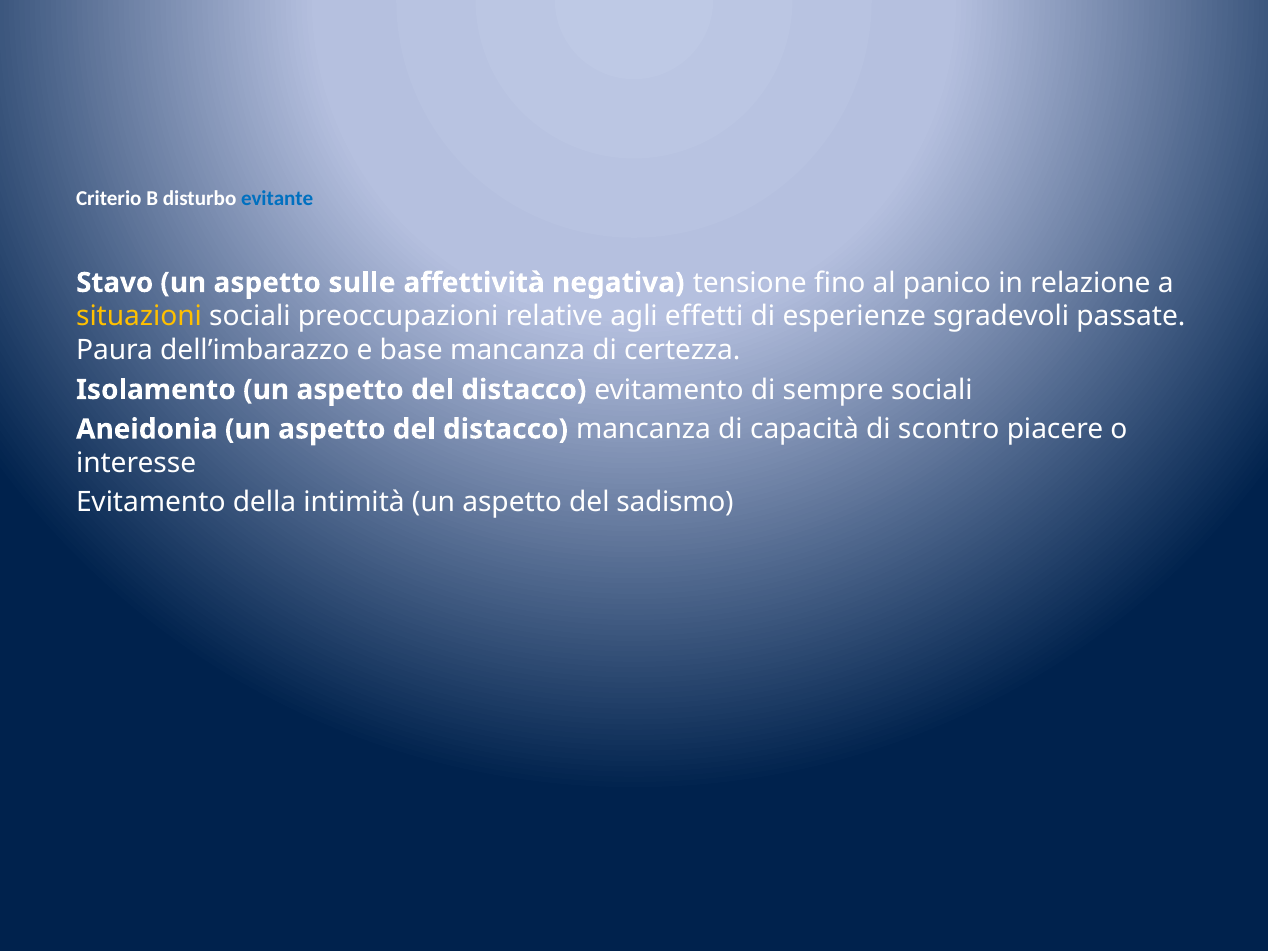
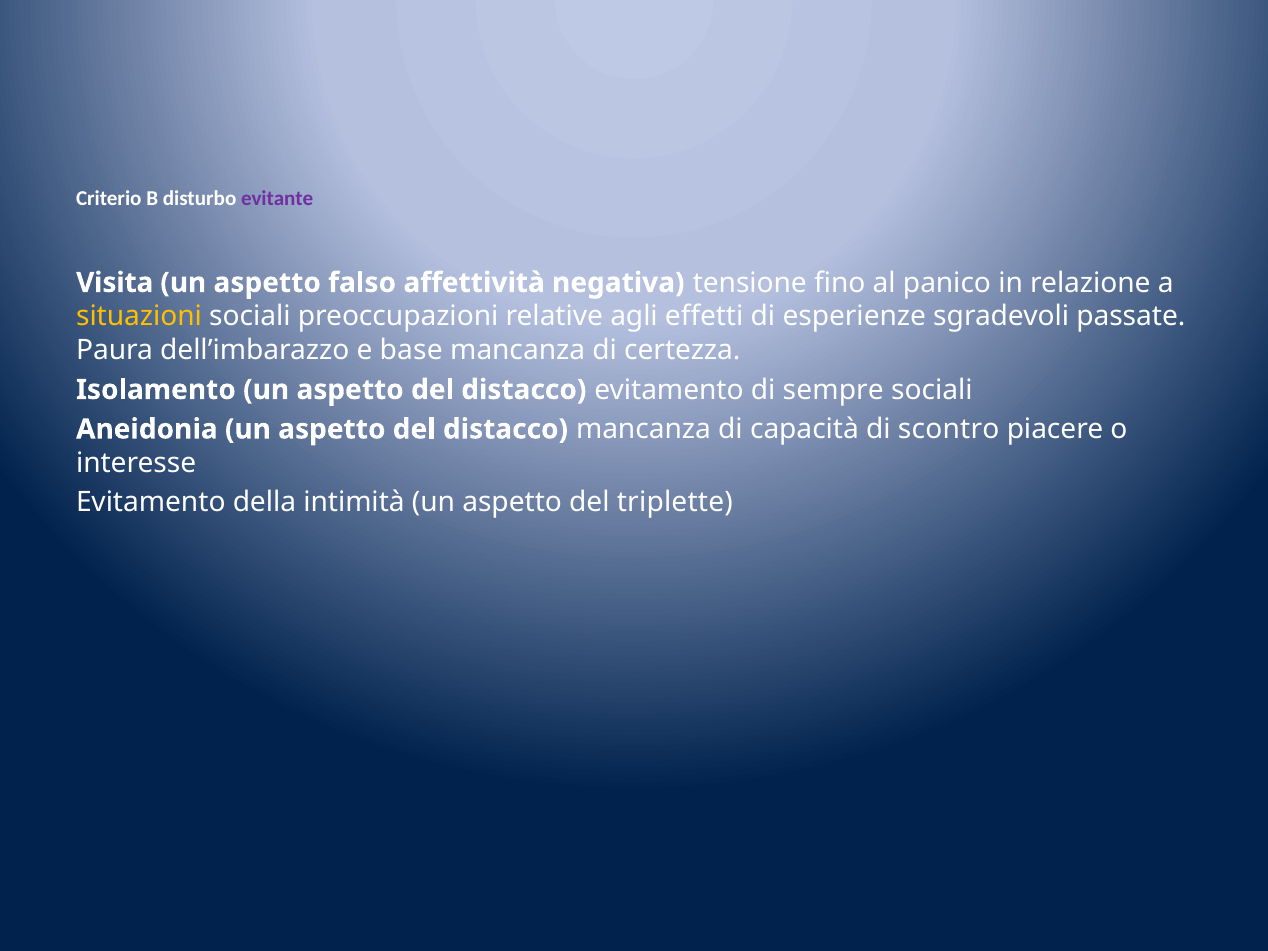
evitante colour: blue -> purple (277, 199)
Stavo: Stavo -> Visita (115, 283)
sulle: sulle -> falso (362, 283)
sadismo: sadismo -> triplette (675, 502)
